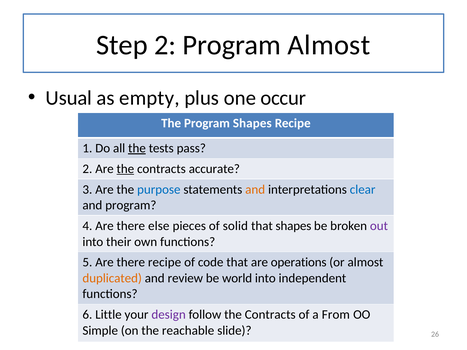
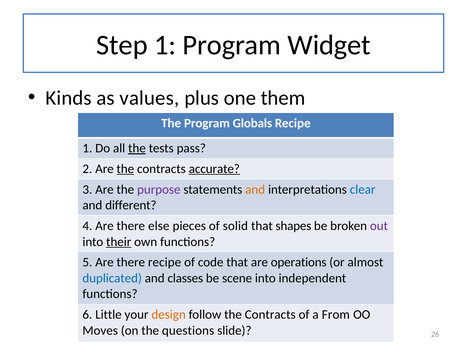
Step 2: 2 -> 1 (165, 45)
Program Almost: Almost -> Widget (329, 45)
Usual: Usual -> Kinds (69, 98)
empty: empty -> values (149, 98)
occur: occur -> them (283, 98)
Program Shapes: Shapes -> Globals (252, 123)
accurate underline: none -> present (214, 169)
purpose colour: blue -> purple (159, 190)
and program: program -> different (131, 205)
their underline: none -> present (119, 242)
duplicated colour: orange -> blue (112, 278)
review: review -> classes (185, 278)
world: world -> scene (237, 278)
design colour: purple -> orange (169, 315)
Simple: Simple -> Moves (100, 331)
reachable: reachable -> questions (188, 331)
